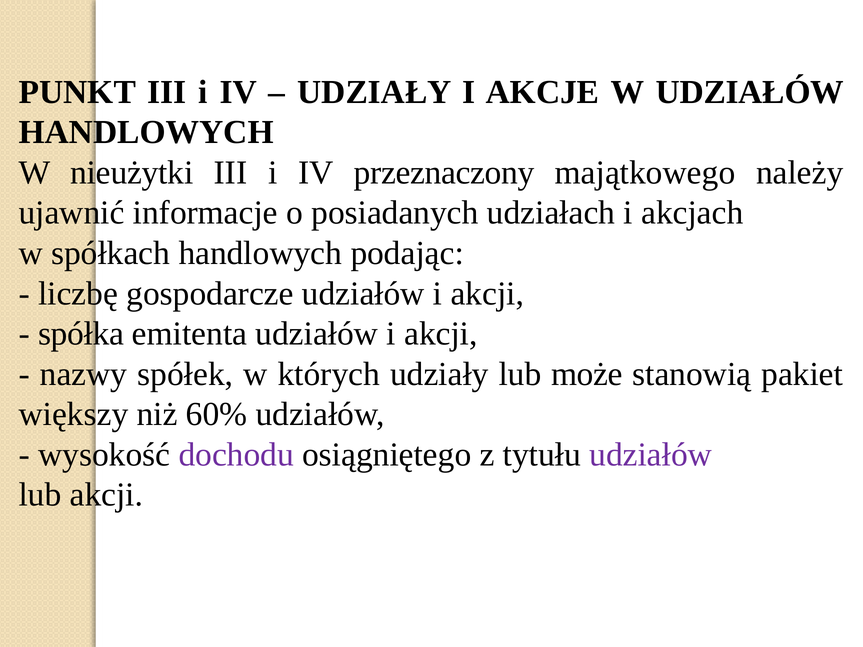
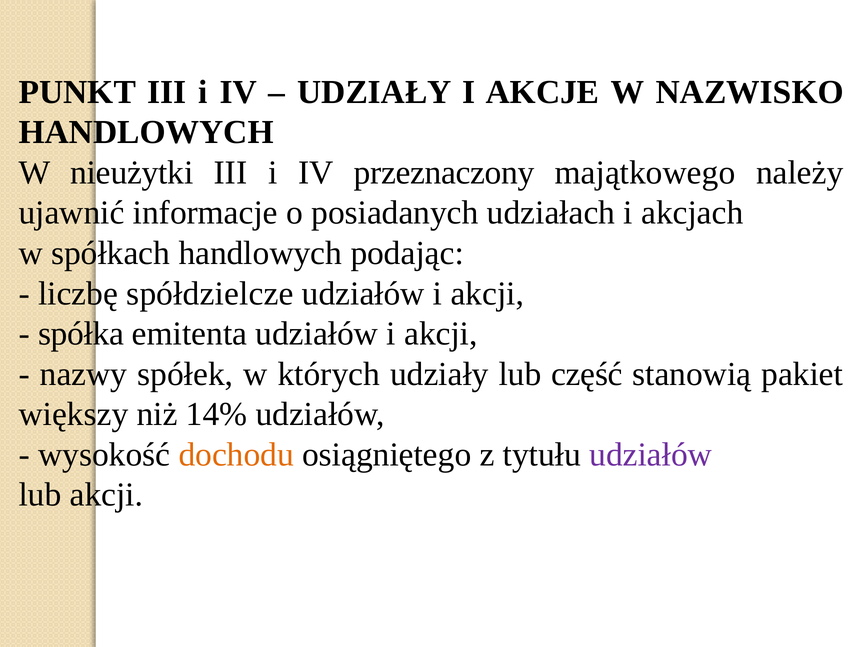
W UDZIAŁÓW: UDZIAŁÓW -> NAZWISKO (750, 92)
gospodarcze: gospodarcze -> spółdzielcze (210, 294)
może: może -> część (587, 374)
60%: 60% -> 14% (217, 414)
dochodu colour: purple -> orange (236, 455)
